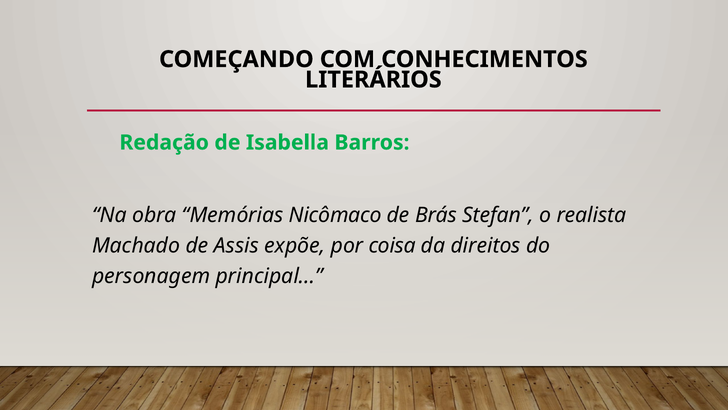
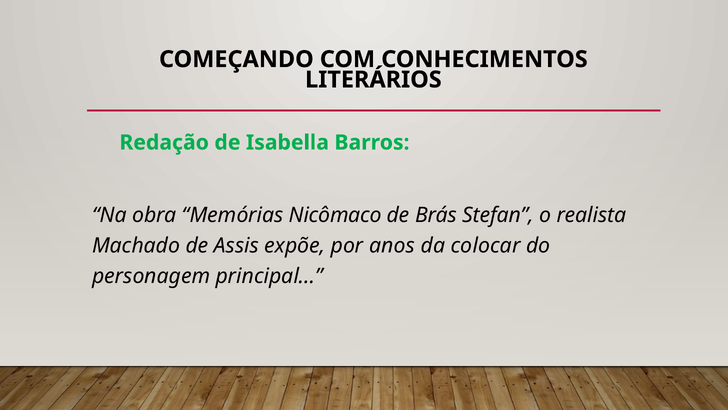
coisa: coisa -> anos (392, 246)
direitos: direitos -> colocar (486, 246)
